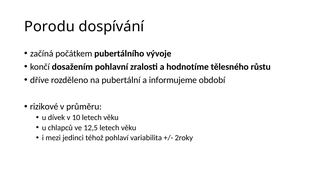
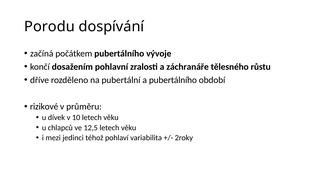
hodnotíme: hodnotíme -> záchranáře (188, 67)
a informujeme: informujeme -> pubertálního (173, 80)
